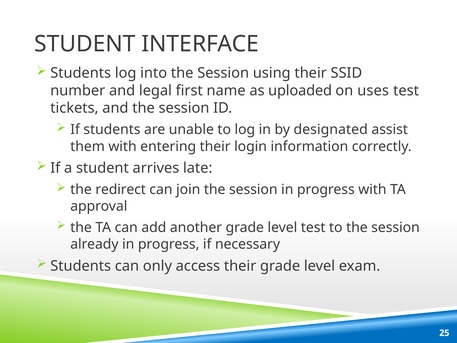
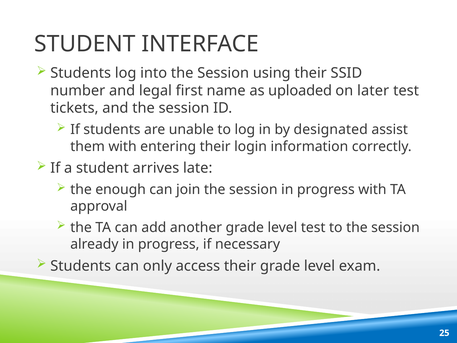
uses: uses -> later (373, 91)
redirect: redirect -> enough (121, 189)
